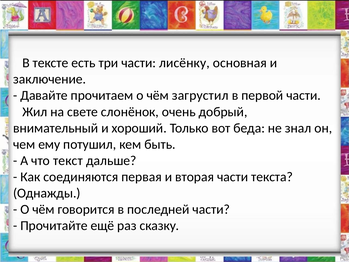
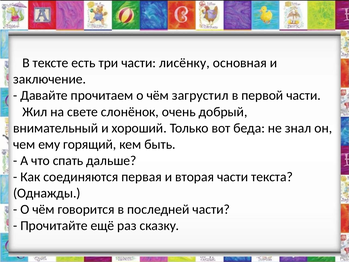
потушил: потушил -> горящий (90, 144)
текст: текст -> спать (68, 160)
